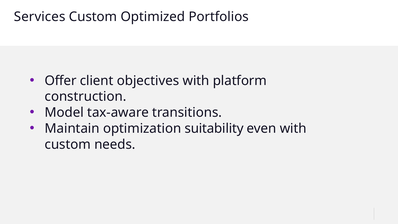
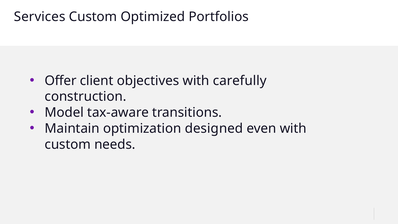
platform: platform -> carefully (240, 81)
suitability: suitability -> designed (214, 128)
